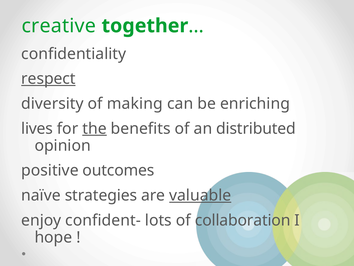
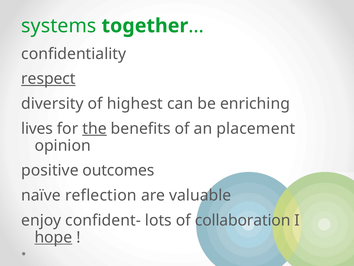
creative: creative -> systems (59, 26)
making: making -> highest (135, 103)
distributed: distributed -> placement (256, 128)
strategies: strategies -> reflection (101, 195)
valuable underline: present -> none (200, 195)
hope underline: none -> present (53, 237)
